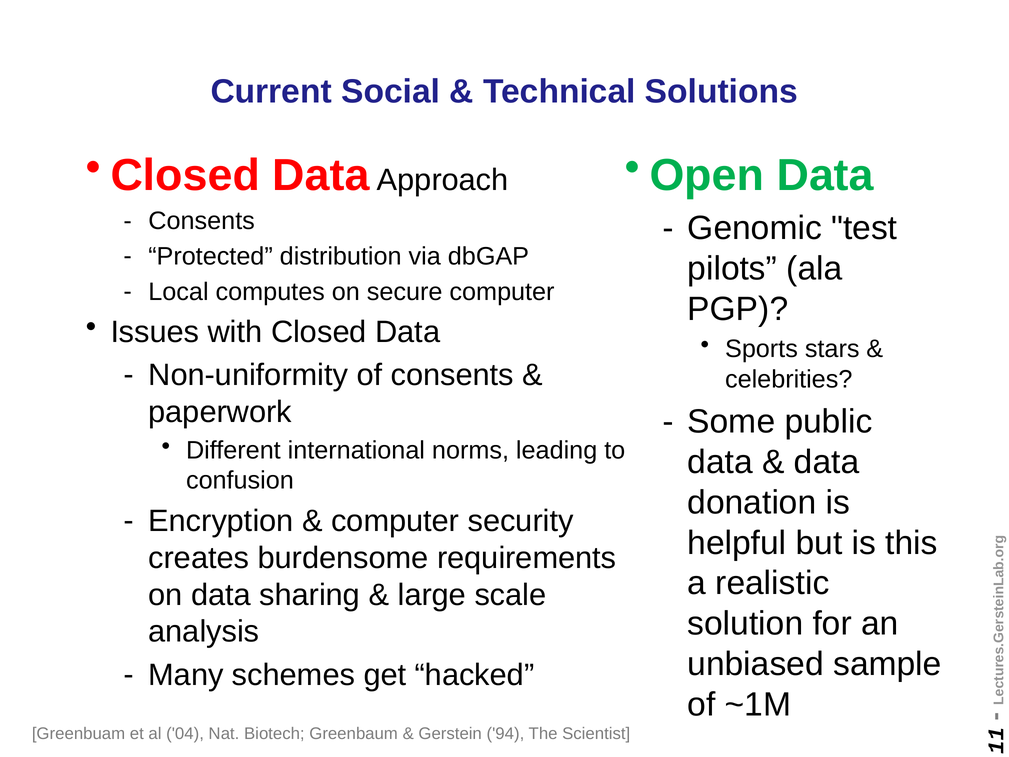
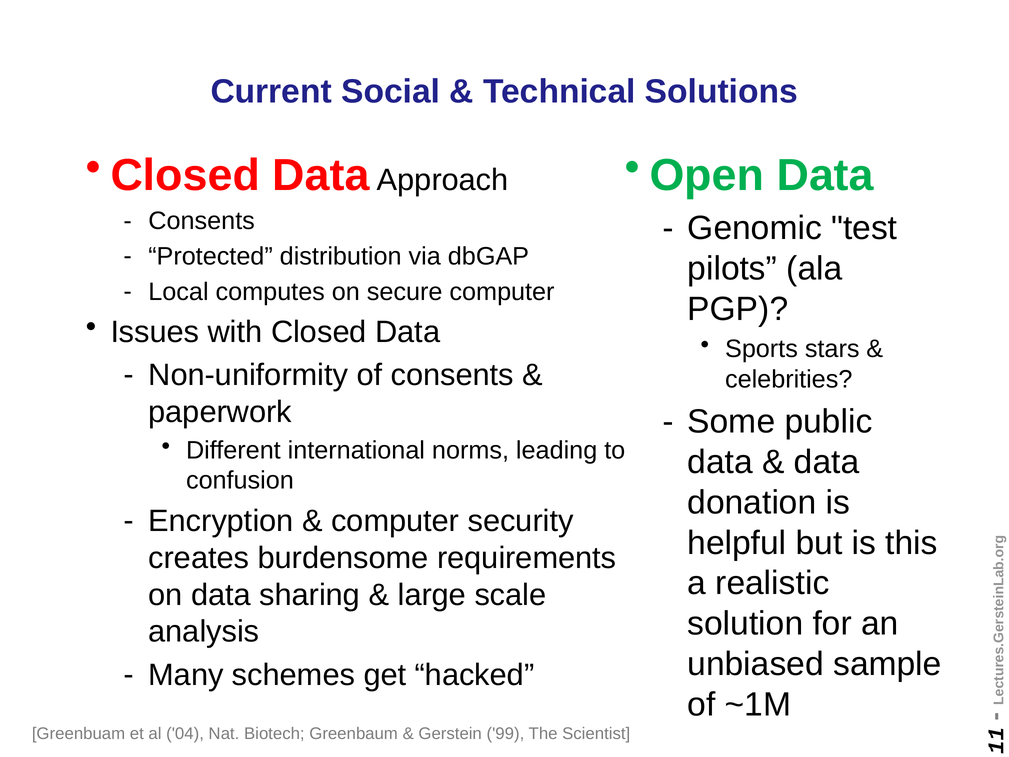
94: 94 -> 99 (505, 734)
